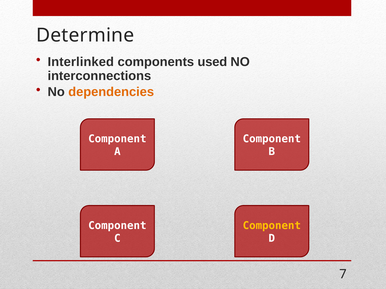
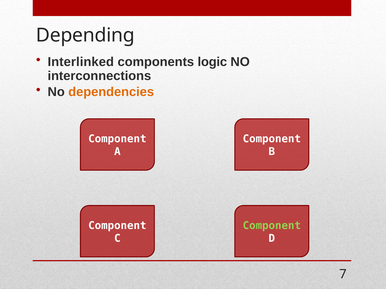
Determine: Determine -> Depending (85, 35)
used: used -> logic (212, 62)
Component colour: yellow -> light green (272, 226)
